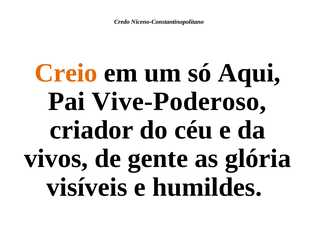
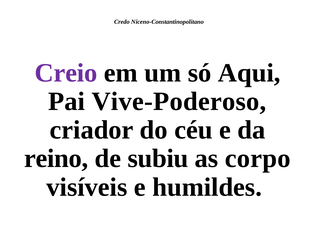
Creio colour: orange -> purple (66, 73)
vivos: vivos -> reino (56, 159)
gente: gente -> subiu (158, 159)
glória: glória -> corpo (258, 159)
